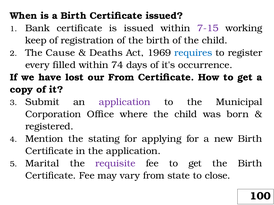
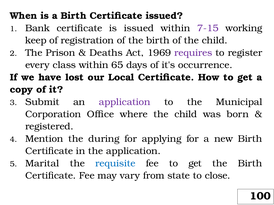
Cause: Cause -> Prison (60, 53)
requires colour: blue -> purple (193, 53)
filled: filled -> class (64, 65)
74: 74 -> 65 (117, 65)
our From: From -> Local (121, 77)
stating: stating -> during (104, 139)
requisite colour: purple -> blue (115, 164)
